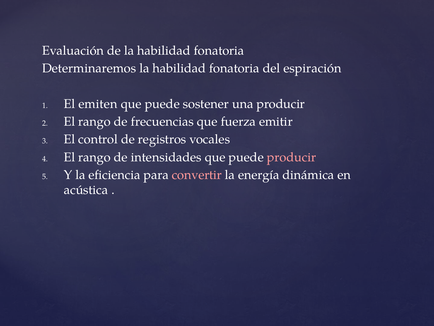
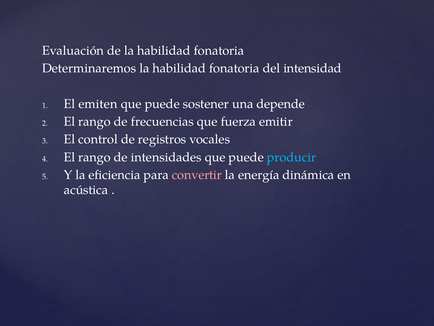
espiración: espiración -> intensidad (312, 68)
una producir: producir -> depende (281, 104)
producir colour: pink -> light blue (291, 157)
